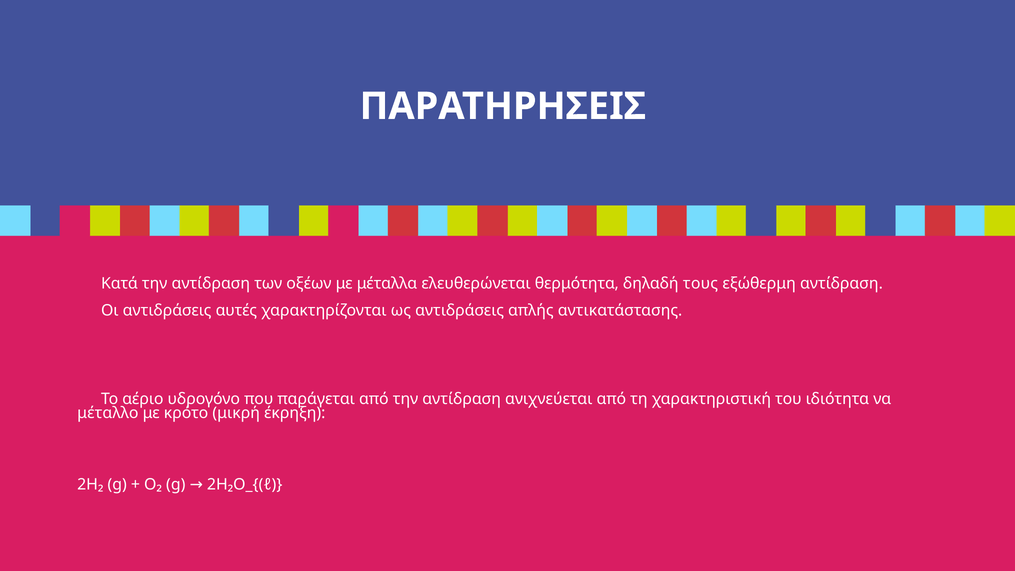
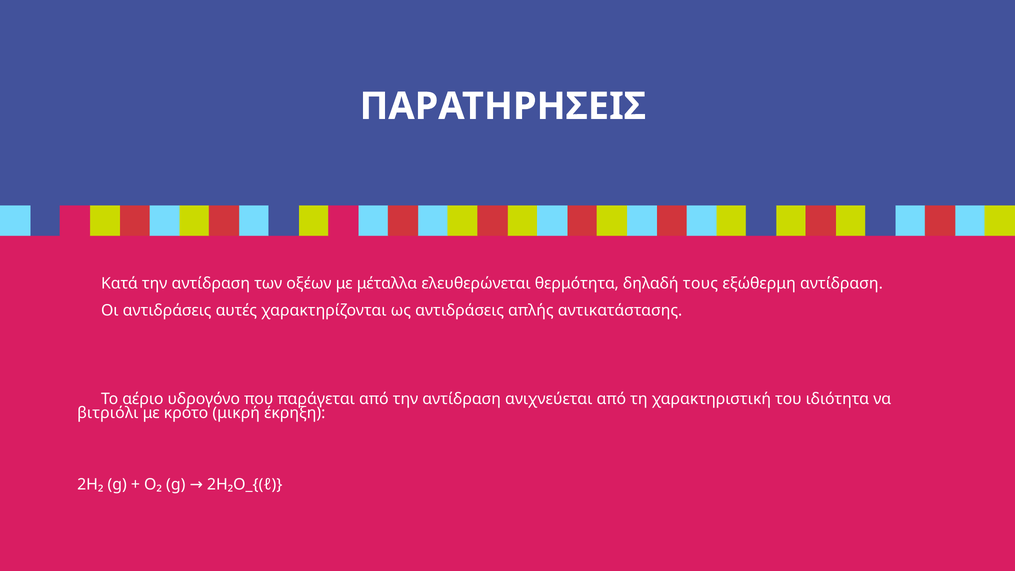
μέταλλο: μέταλλο -> βιτριόλι (108, 413)
